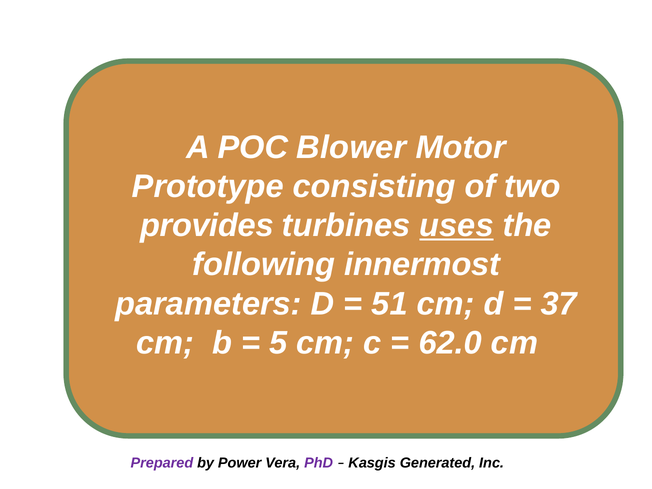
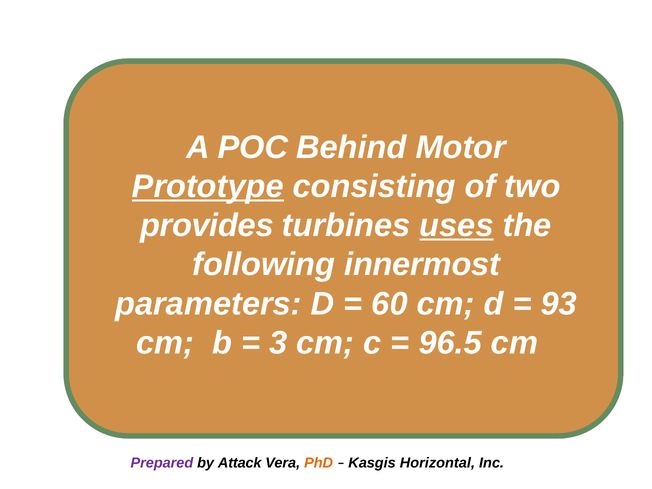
Blower: Blower -> Behind (351, 147)
Prototype underline: none -> present (208, 186)
51: 51 -> 60 (390, 304)
37: 37 -> 93 (559, 304)
5: 5 -> 3 (278, 343)
62.0: 62.0 -> 96.5 (450, 343)
Power: Power -> Attack (240, 463)
PhD colour: purple -> orange (319, 463)
Generated: Generated -> Horizontal (437, 463)
